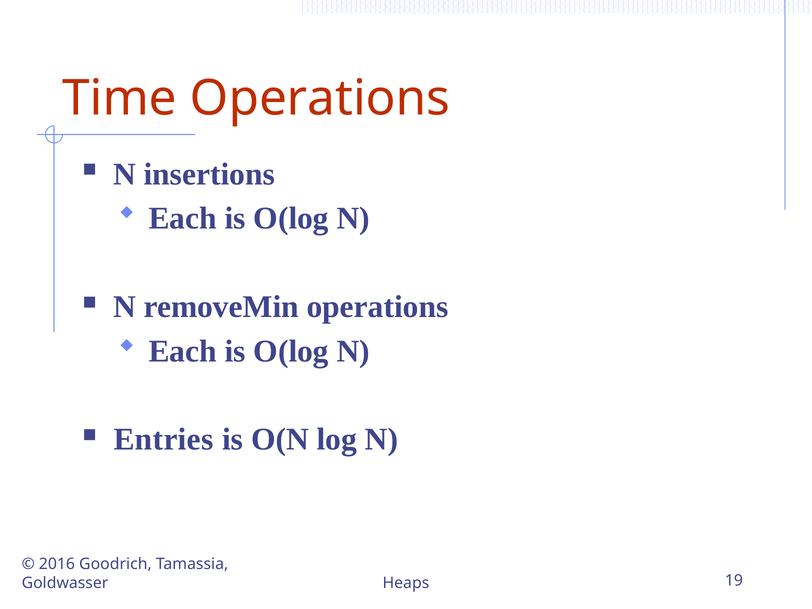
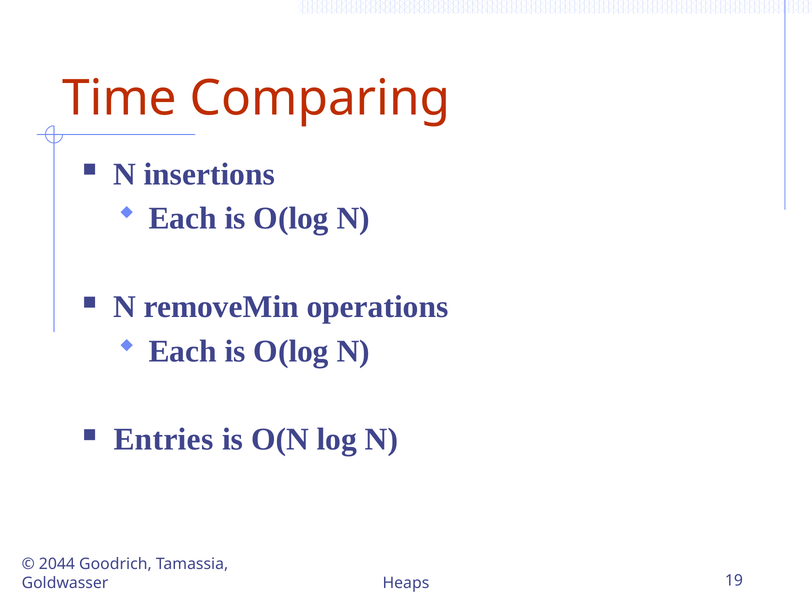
Time Operations: Operations -> Comparing (320, 98)
2016: 2016 -> 2044 (57, 564)
